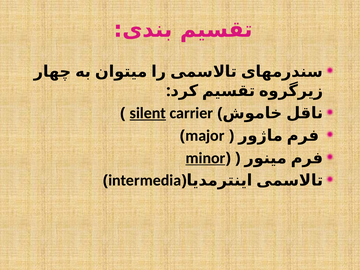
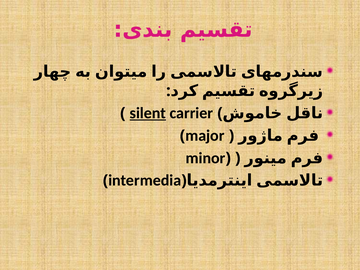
minor underline: present -> none (205, 158)
